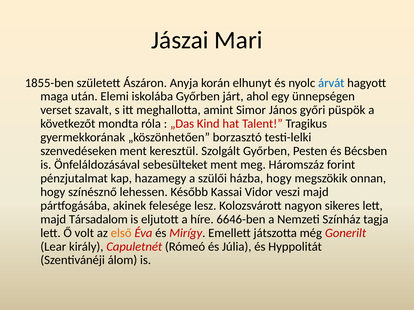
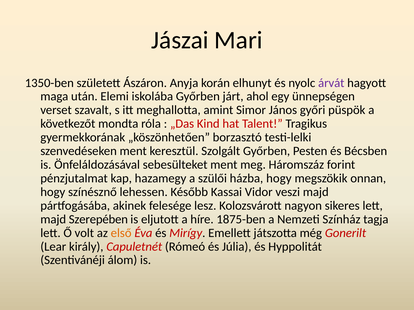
1855-ben: 1855-ben -> 1350-ben (49, 83)
árvát colour: blue -> purple (331, 83)
Társadalom: Társadalom -> Szerepében (98, 220)
6646-ben: 6646-ben -> 1875-ben (241, 220)
